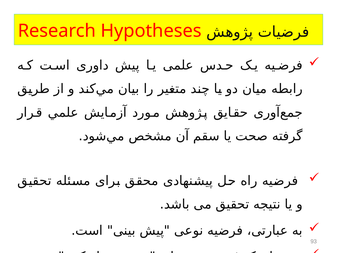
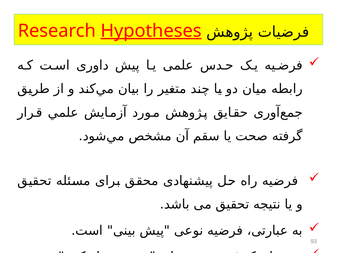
Hypotheses underline: none -> present (151, 31)
